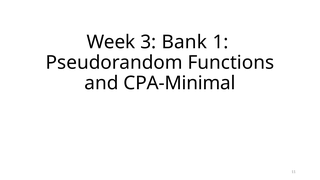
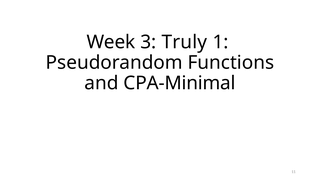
Bank: Bank -> Truly (184, 42)
